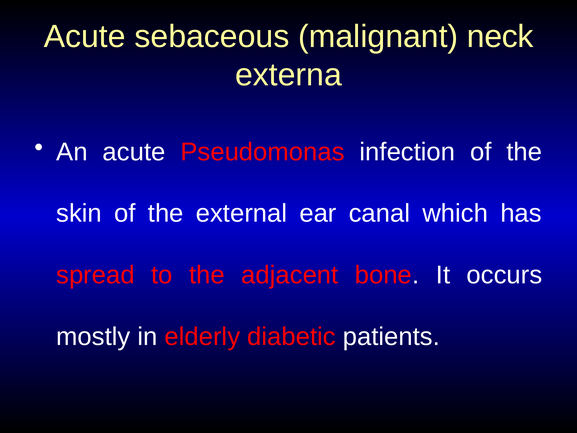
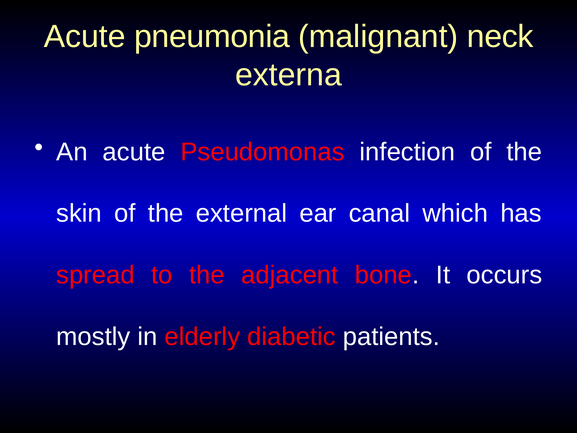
sebaceous: sebaceous -> pneumonia (212, 36)
